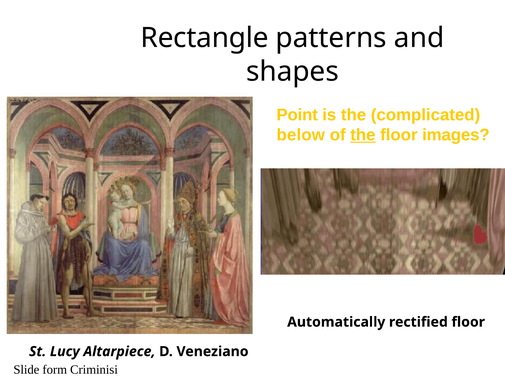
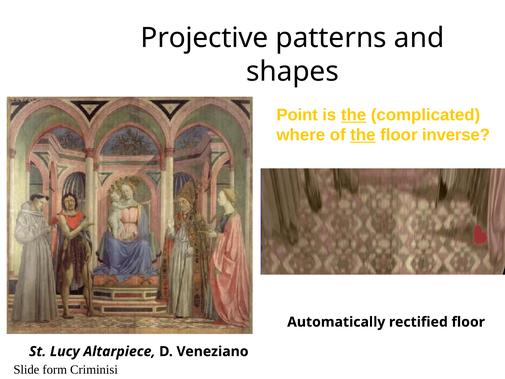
Rectangle: Rectangle -> Projective (204, 38)
the underline: none -> present (354, 115)
below: below -> where (301, 135)
images: images -> inverse (456, 135)
